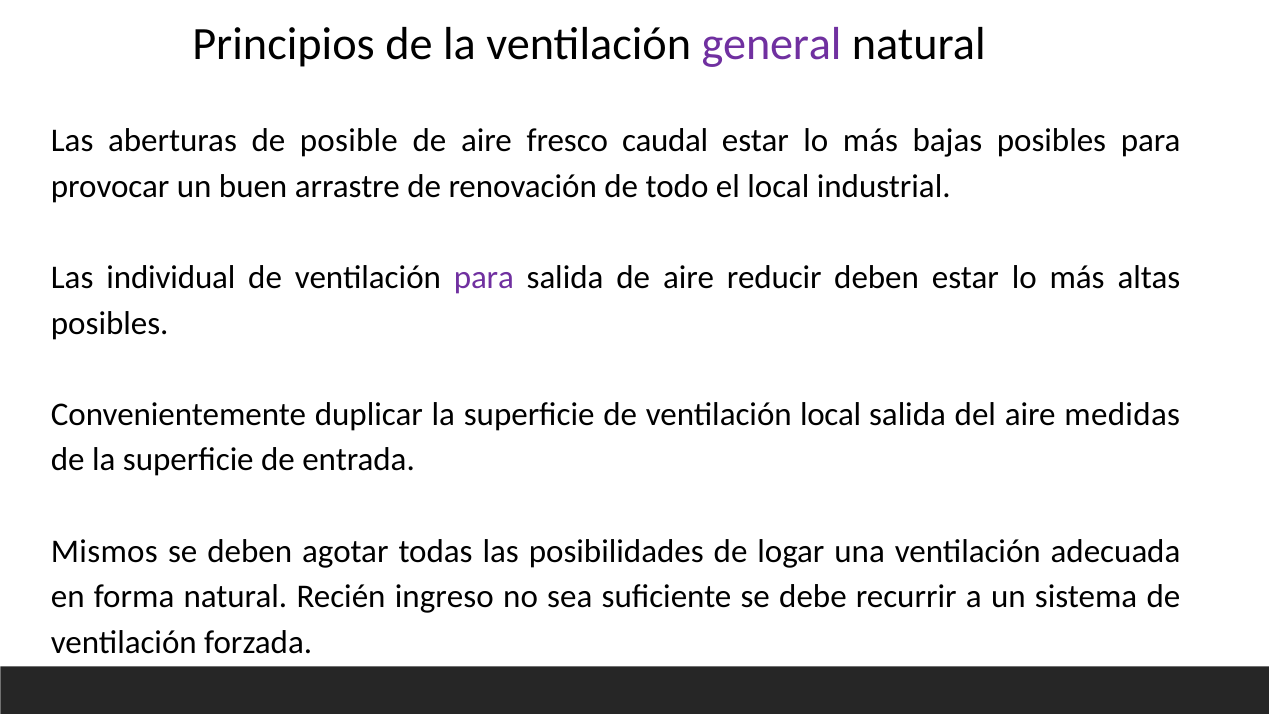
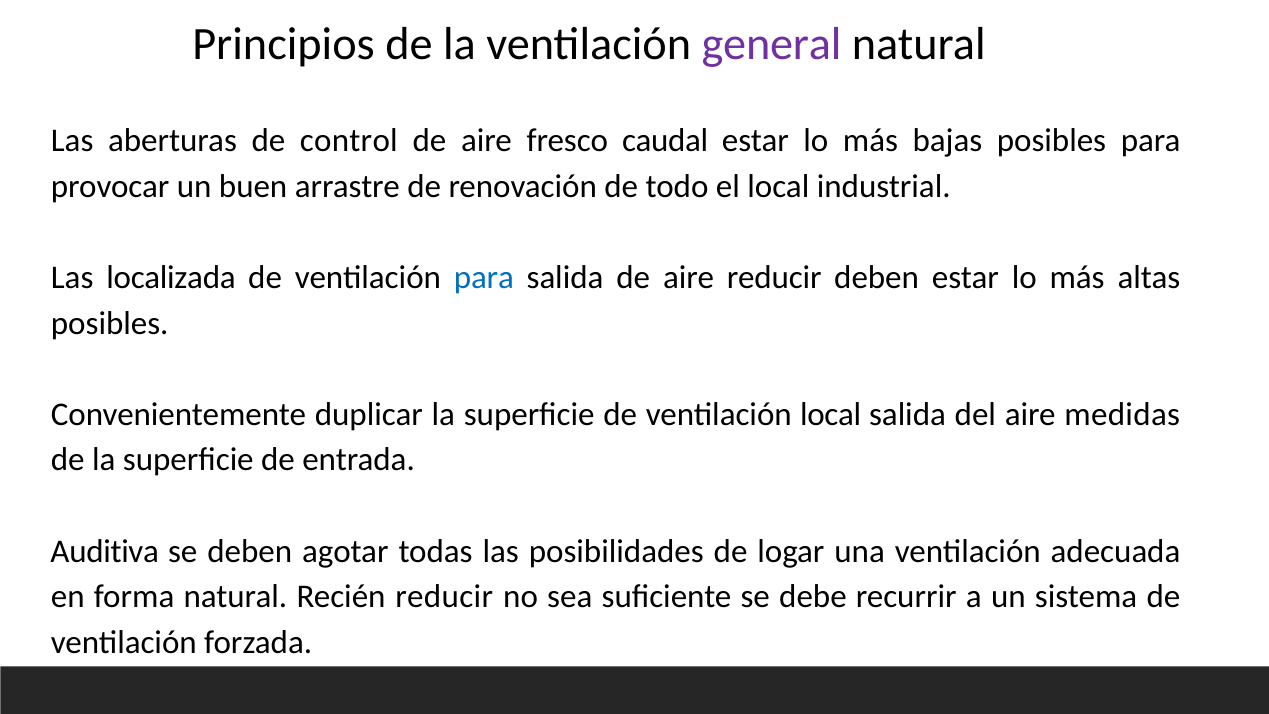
posible: posible -> control (349, 141)
individual: individual -> localizada (171, 278)
para colour: purple -> blue (484, 278)
Mismos: Mismos -> Auditiva (105, 551)
Recién ingreso: ingreso -> reducir (444, 597)
